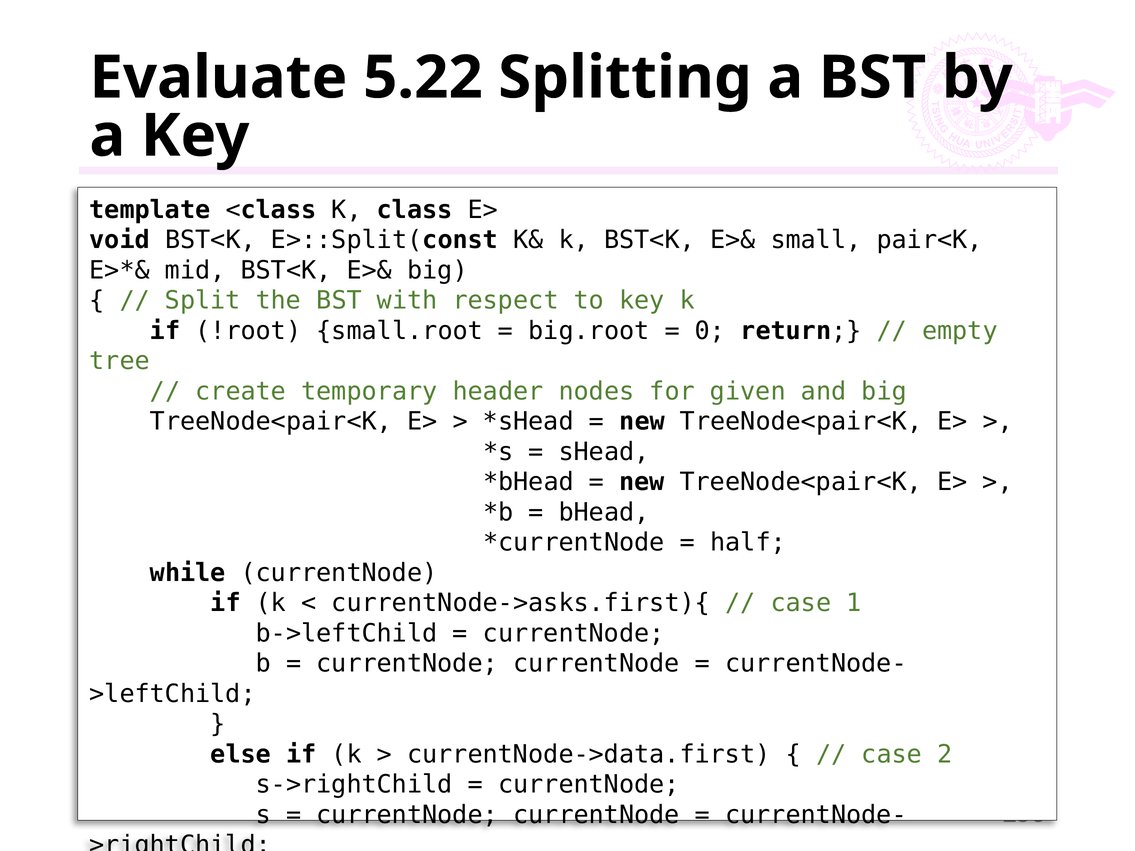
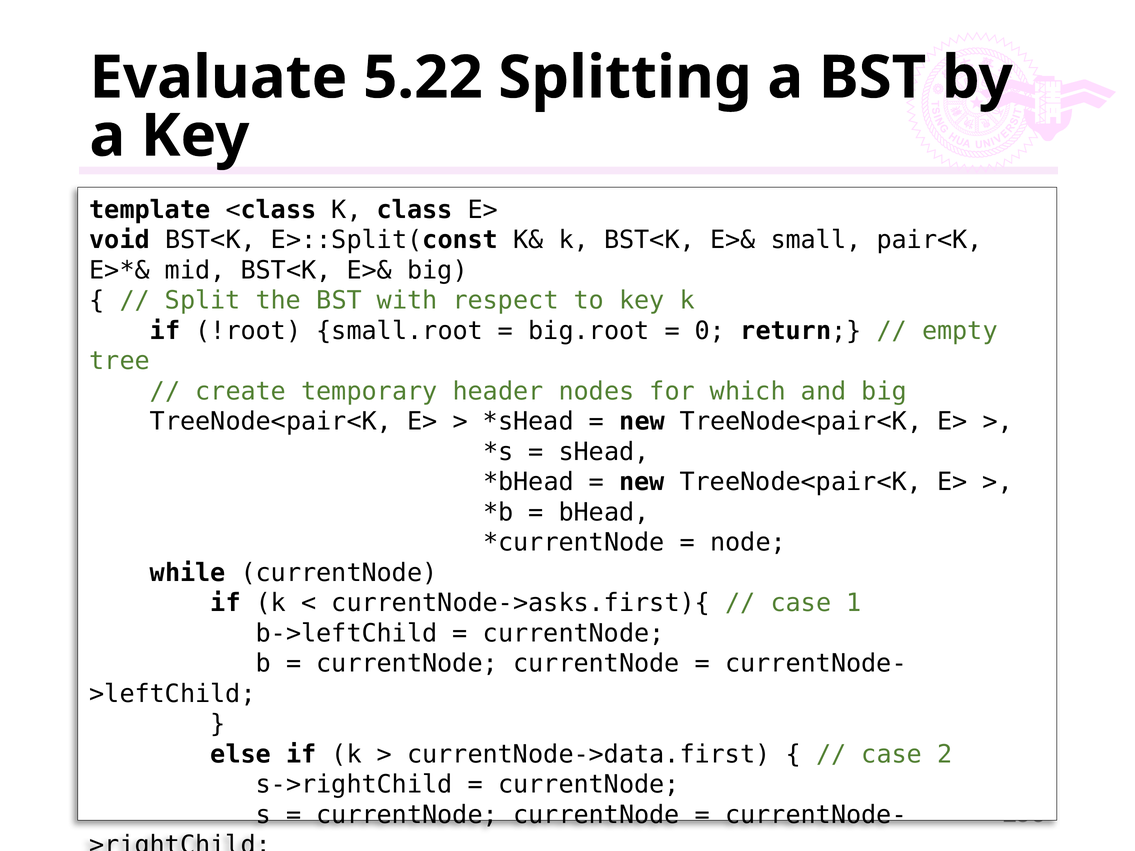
given: given -> which (748, 391)
half: half -> node (748, 543)
